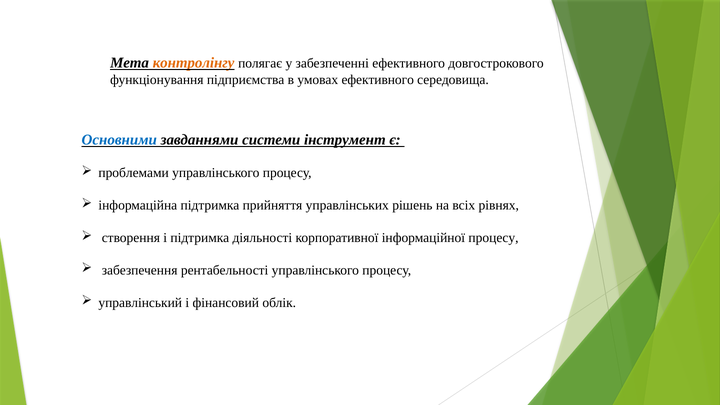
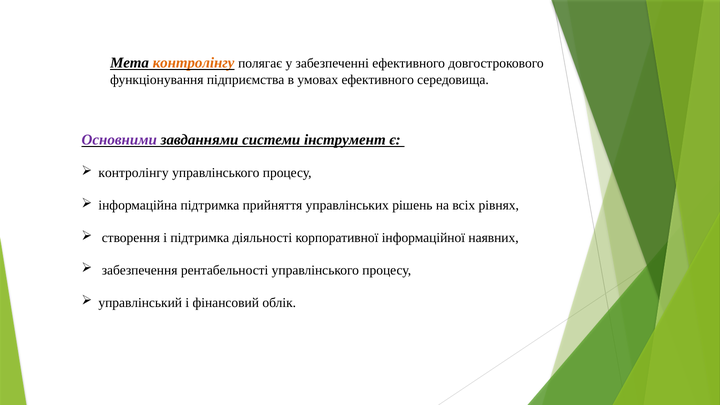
Основними colour: blue -> purple (119, 140)
проблемами: проблемами -> контролінгу (134, 173)
інформаційної процесу: процесу -> наявних (494, 238)
